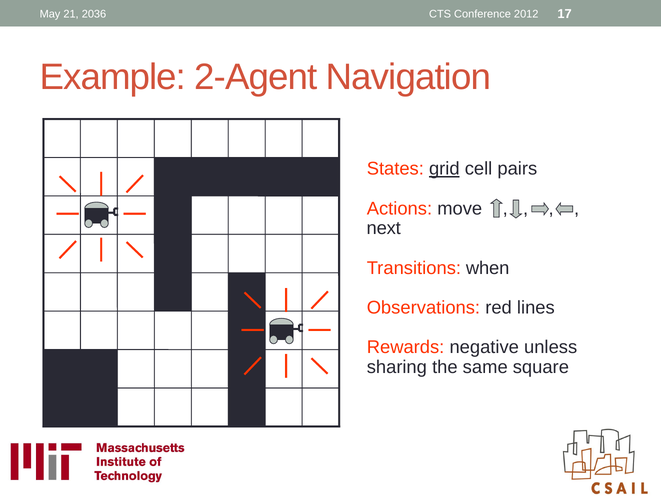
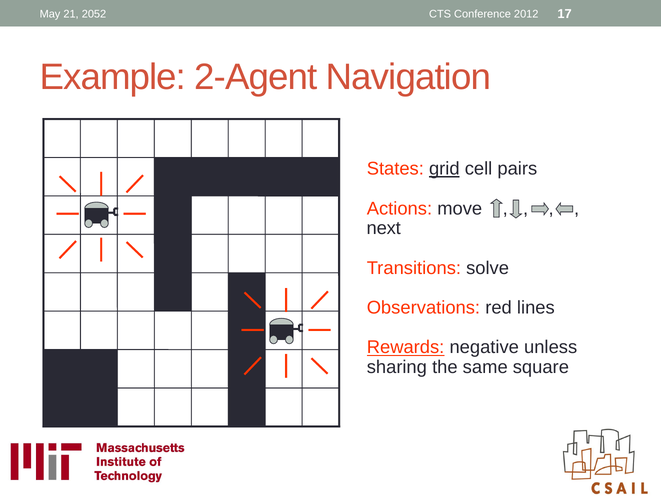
2036: 2036 -> 2052 (94, 14)
when: when -> solve (488, 268)
Rewards underline: none -> present (406, 347)
